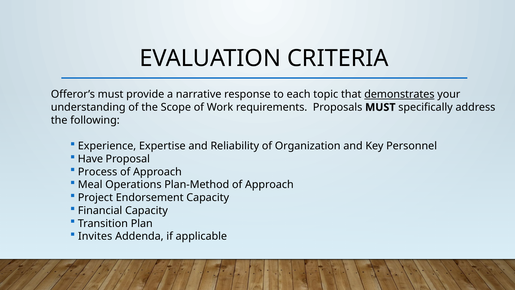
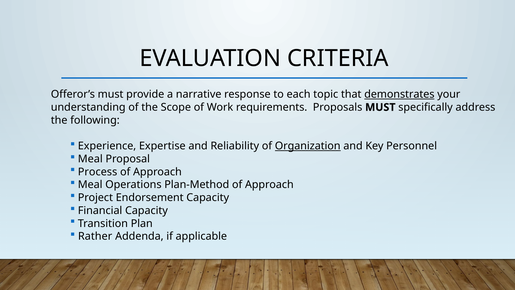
Organization underline: none -> present (308, 146)
Have: Have -> Meal (90, 159)
Invites: Invites -> Rather (95, 236)
